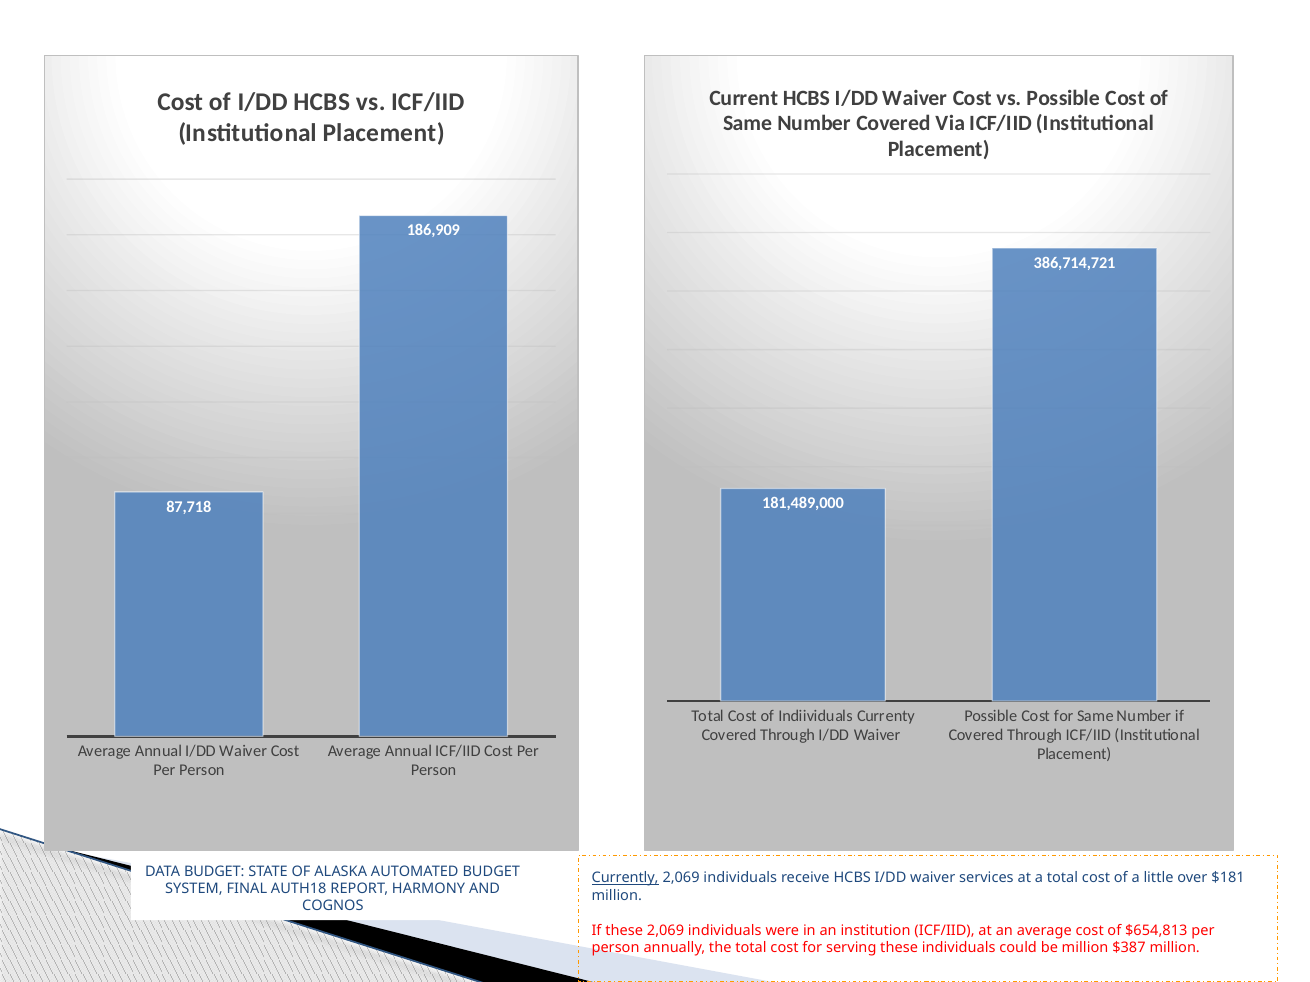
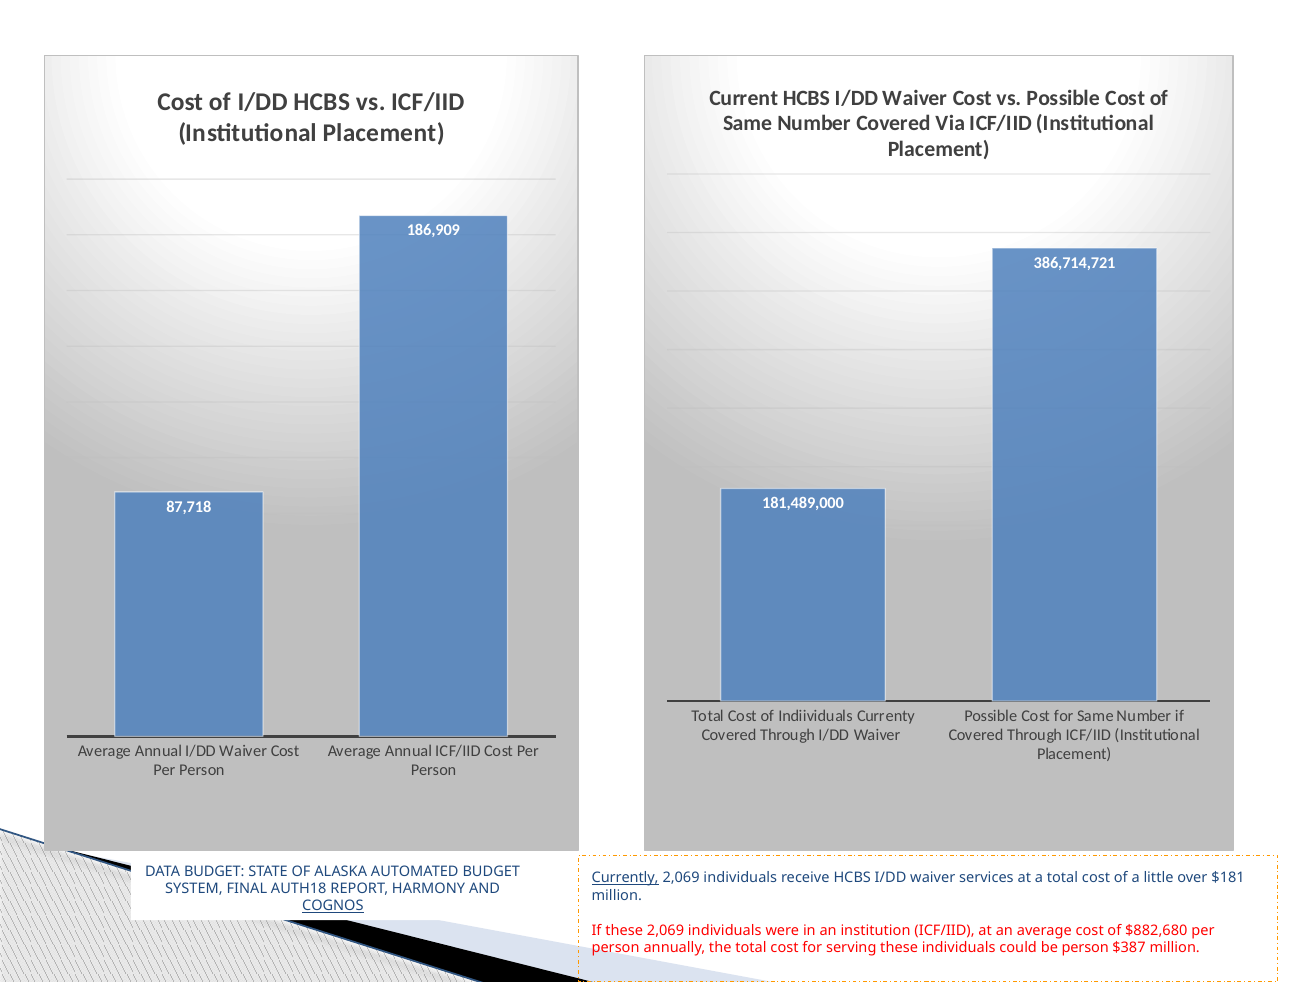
COGNOS underline: none -> present (333, 907)
$654,813: $654,813 -> $882,680 (1156, 931)
be million: million -> person (1085, 948)
